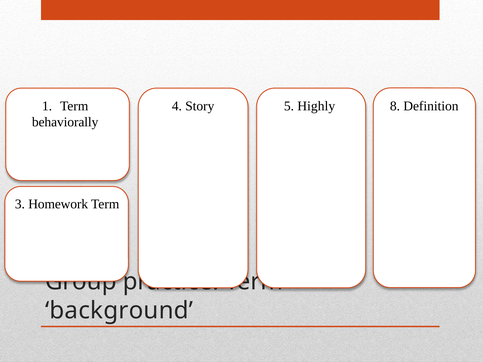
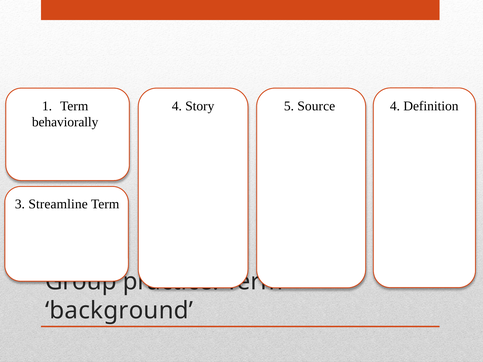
Highly: Highly -> Source (316, 106)
Story 8: 8 -> 4 (395, 106)
Homework: Homework -> Streamline (58, 204)
